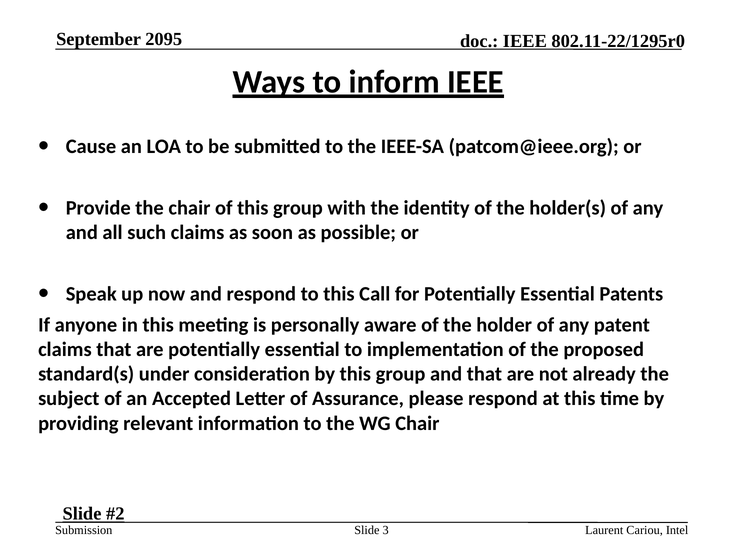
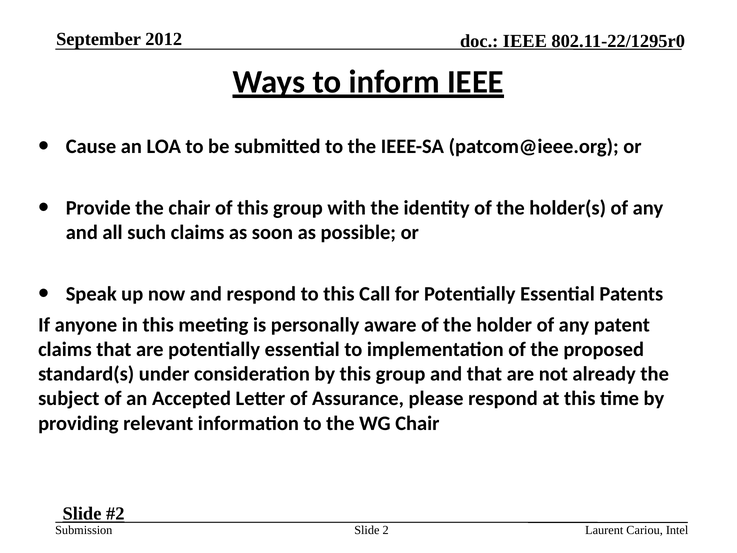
2095: 2095 -> 2012 (164, 39)
3: 3 -> 2 (386, 530)
